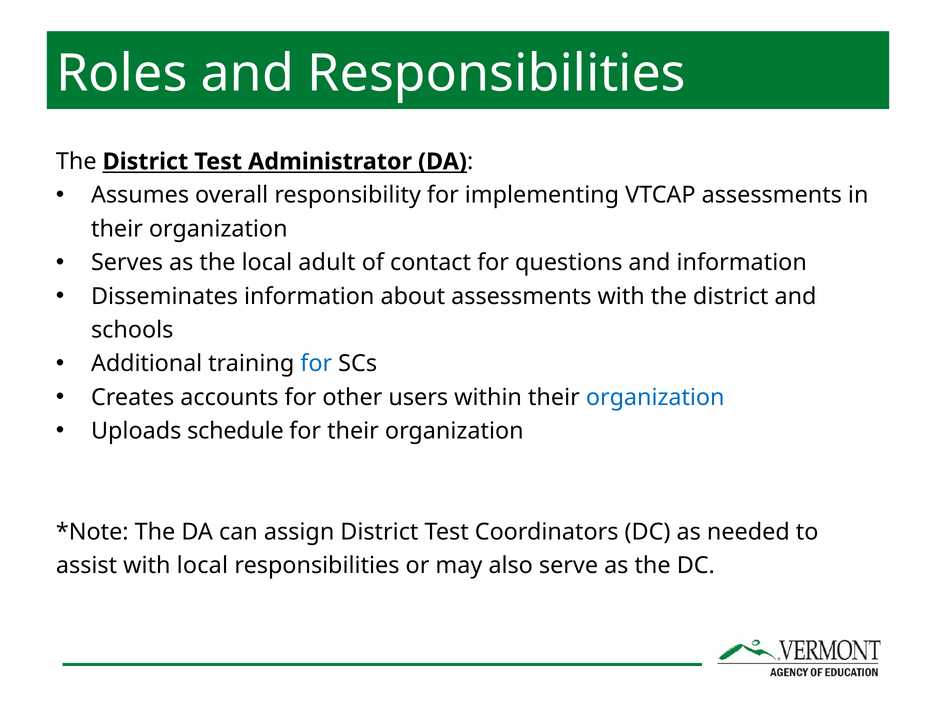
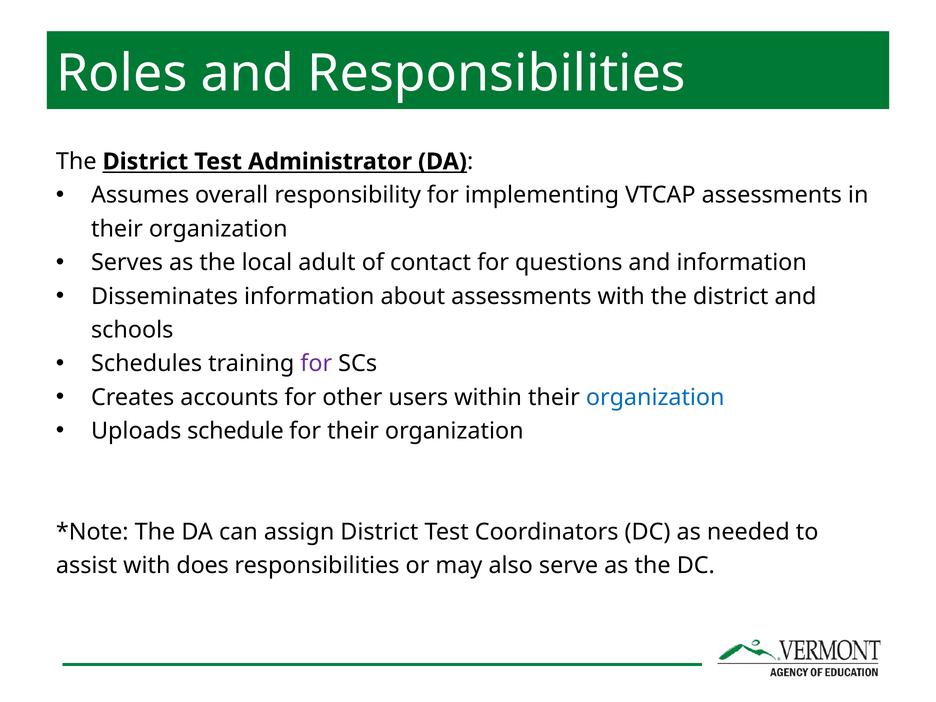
Additional: Additional -> Schedules (147, 364)
for colour: blue -> purple (316, 364)
with local: local -> does (203, 566)
